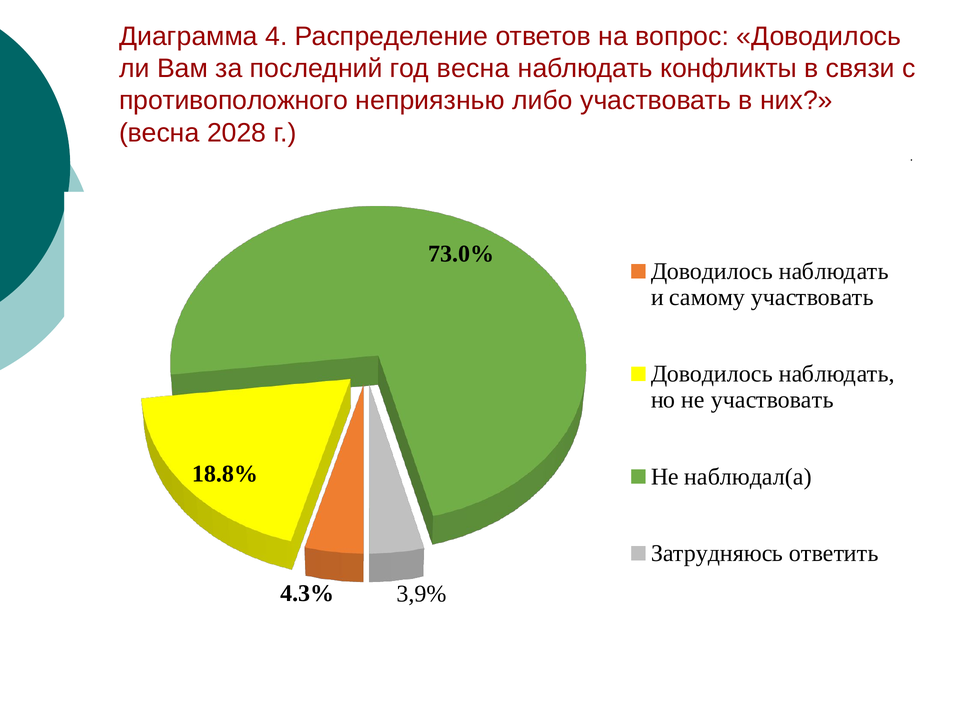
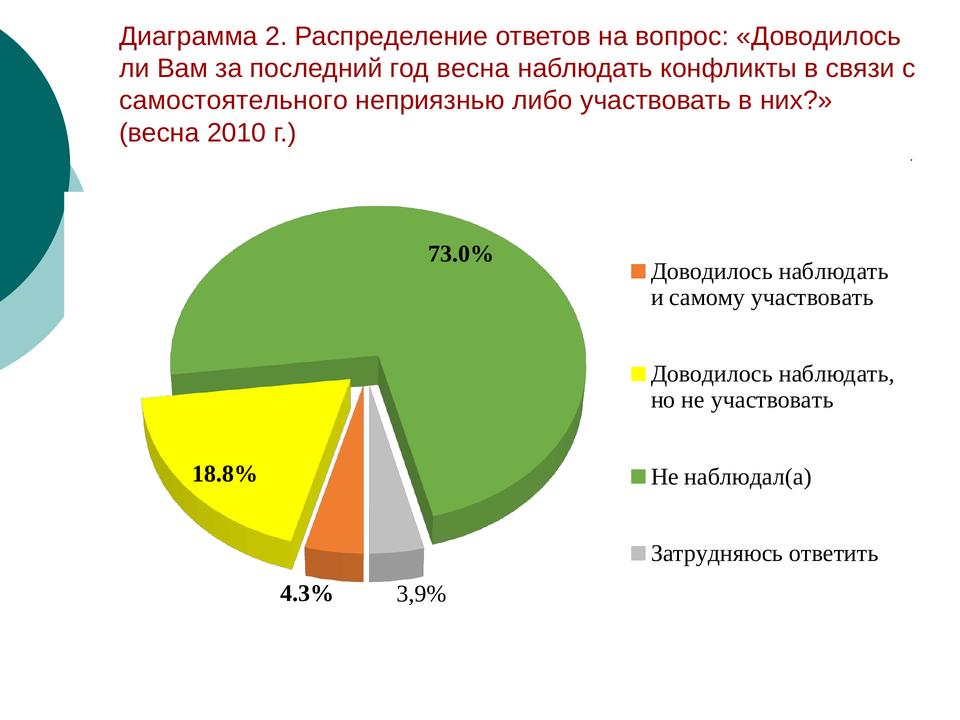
4: 4 -> 2 (276, 37)
противоположного: противоположного -> самостоятельного (234, 101)
2028: 2028 -> 2010 (237, 133)
